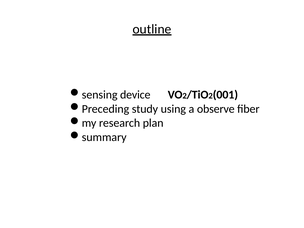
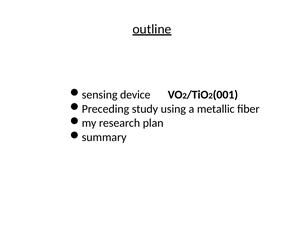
observe: observe -> metallic (216, 109)
